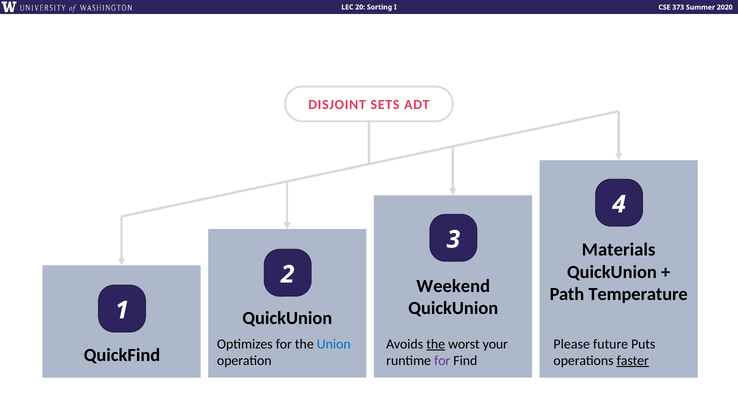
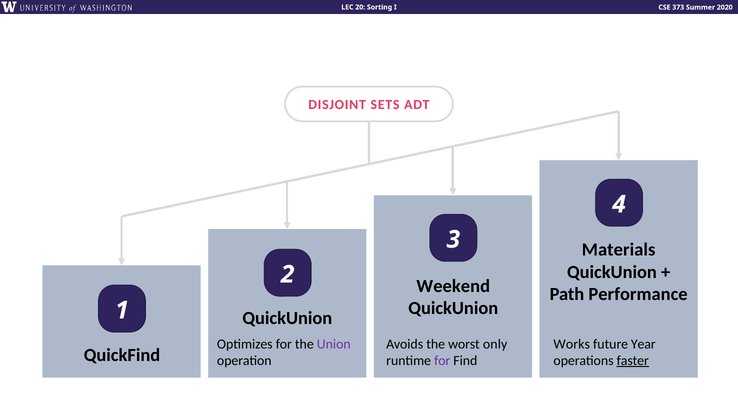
Temperature: Temperature -> Performance (638, 294)
Union colour: blue -> purple (334, 344)
the underline: present -> none (436, 344)
your: your -> only (495, 344)
Please: Please -> Works (572, 344)
Puts: Puts -> Year (643, 344)
